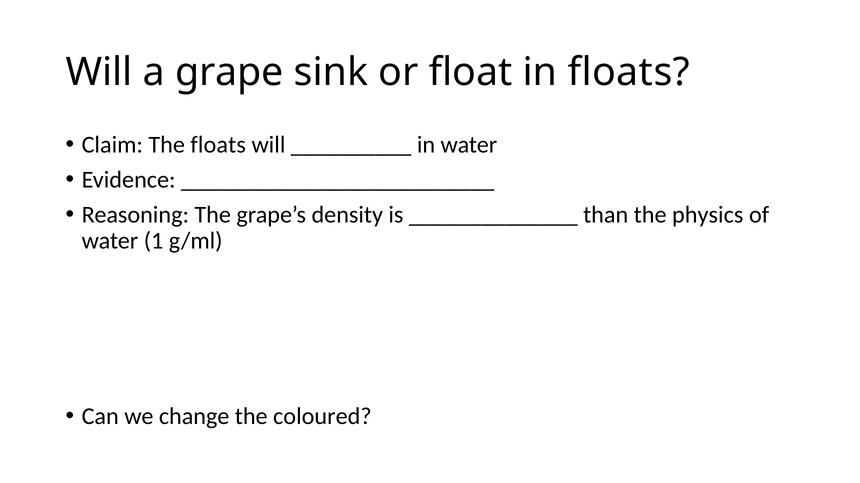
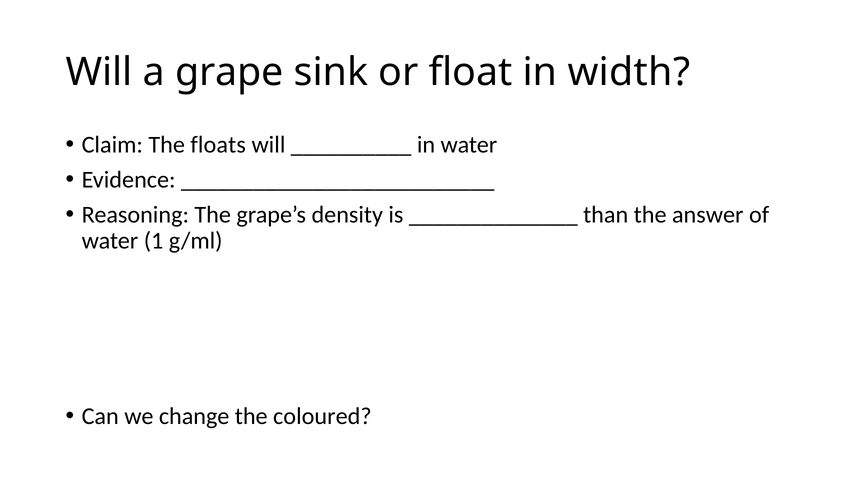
in floats: floats -> width (629, 72)
physics: physics -> answer (708, 215)
